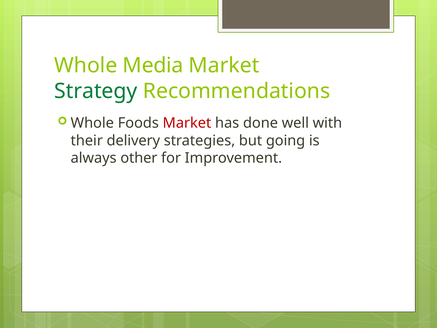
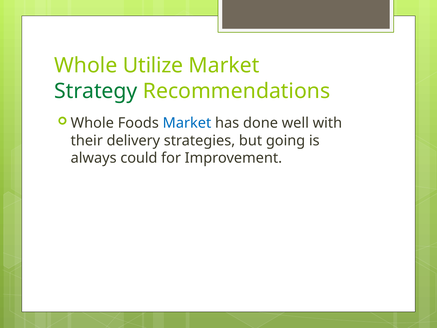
Media: Media -> Utilize (153, 66)
Market colour: red -> blue (187, 123)
other: other -> could (139, 158)
